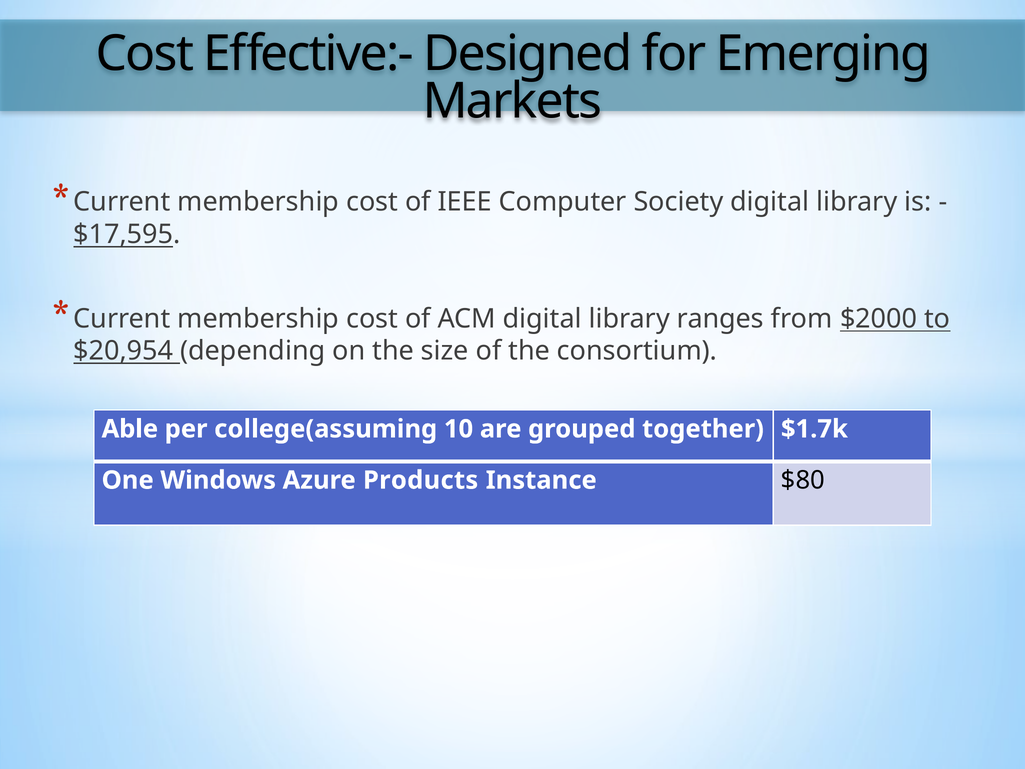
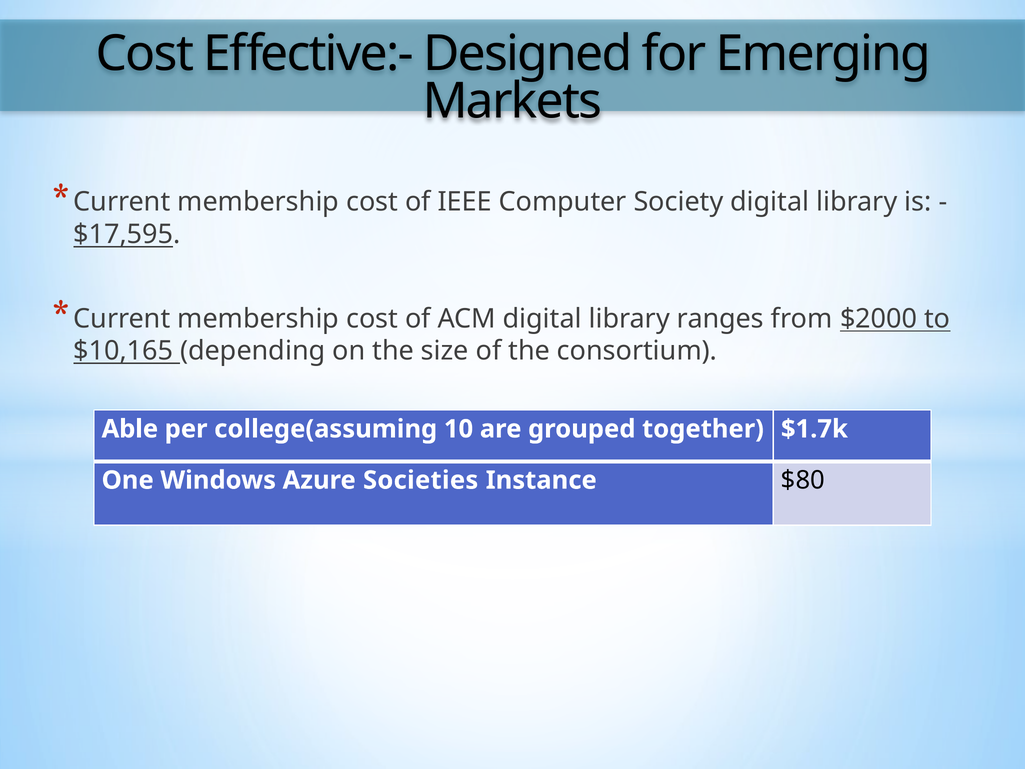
$20,954: $20,954 -> $10,165 (123, 351)
Products: Products -> Societies (421, 480)
